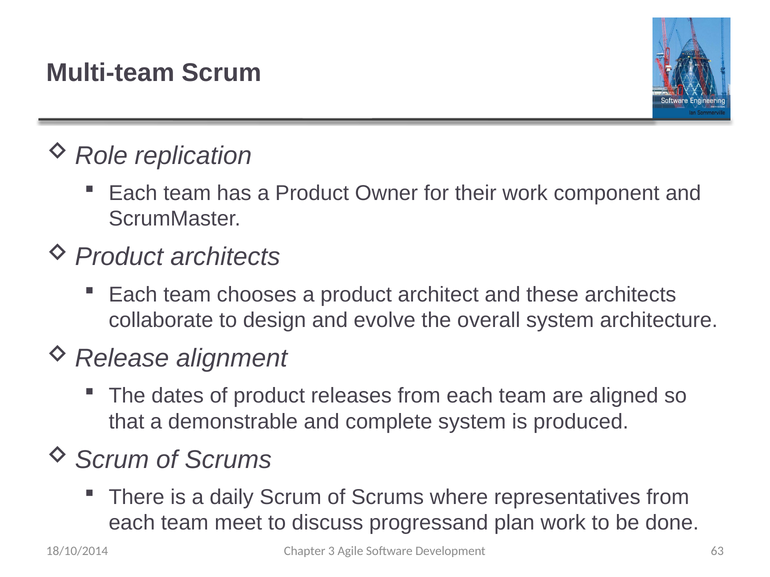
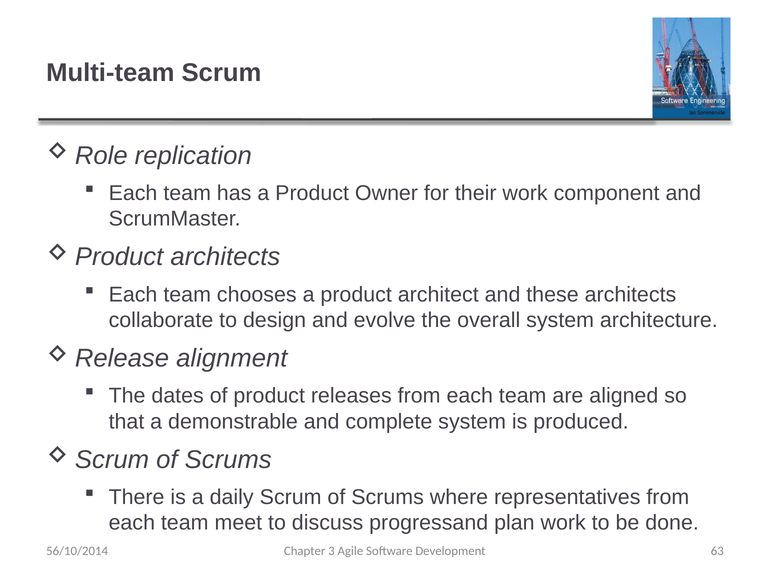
18/10/2014: 18/10/2014 -> 56/10/2014 (77, 552)
